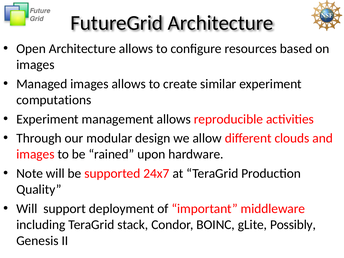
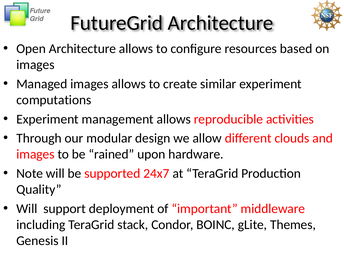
Possibly: Possibly -> Themes (293, 225)
